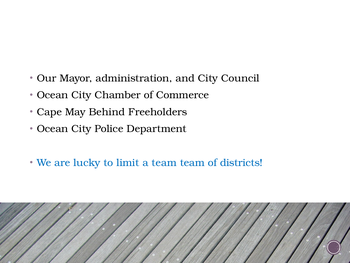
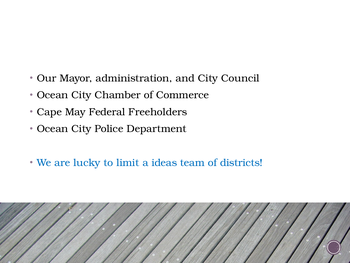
Behind: Behind -> Federal (107, 112)
a team: team -> ideas (164, 162)
